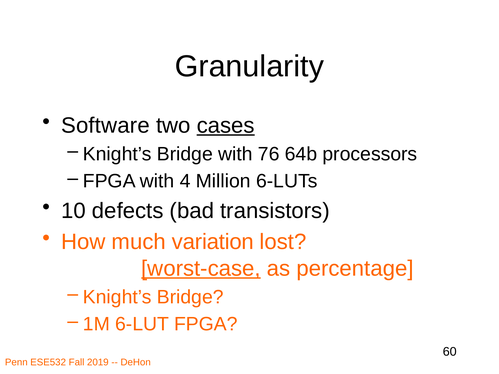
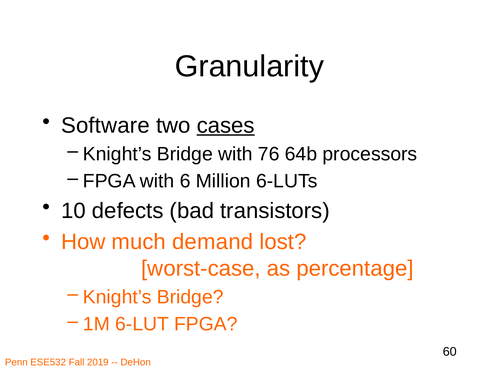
4: 4 -> 6 (185, 181)
variation: variation -> demand (213, 242)
worst-case underline: present -> none (201, 269)
